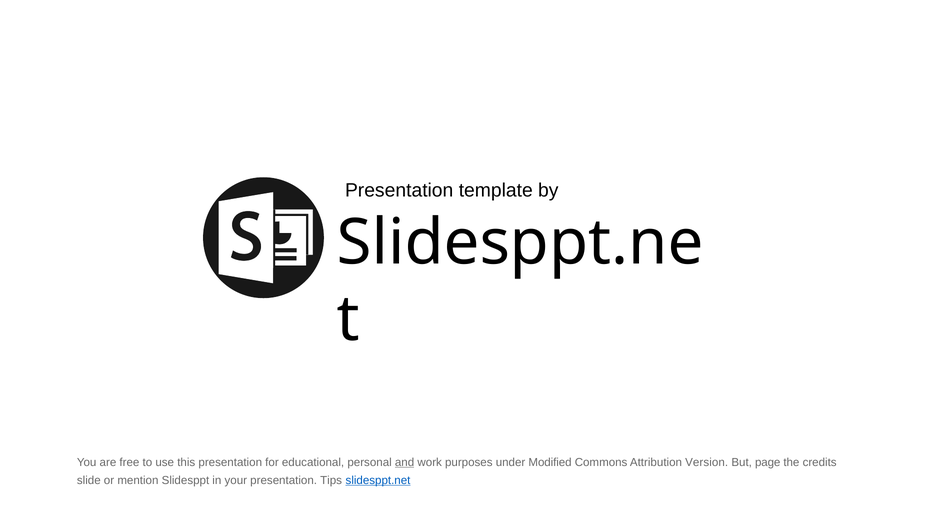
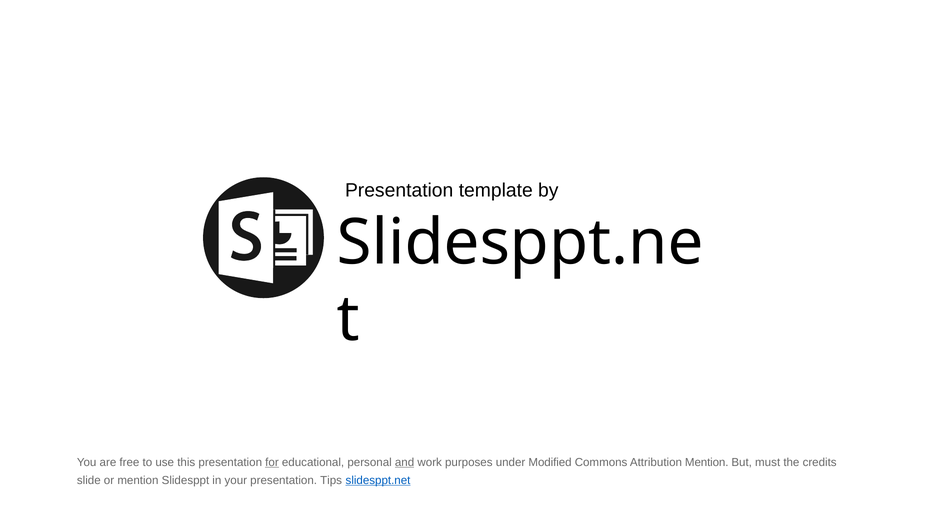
for underline: none -> present (272, 462)
Attribution Version: Version -> Mention (707, 462)
page: page -> must (768, 462)
